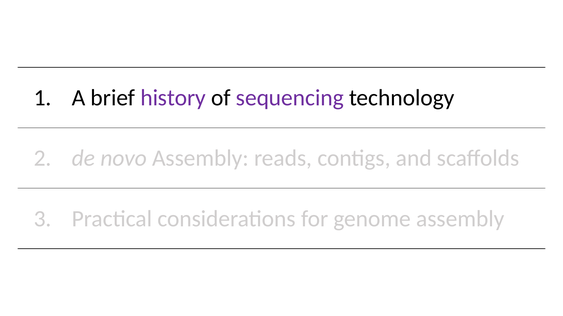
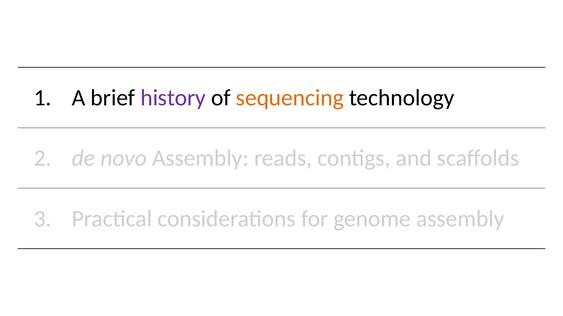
sequencing colour: purple -> orange (290, 98)
